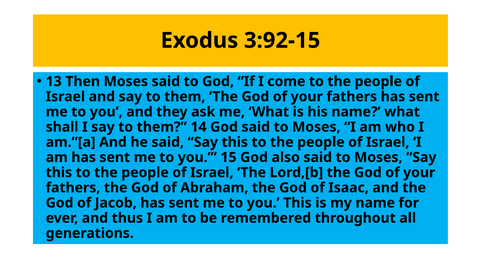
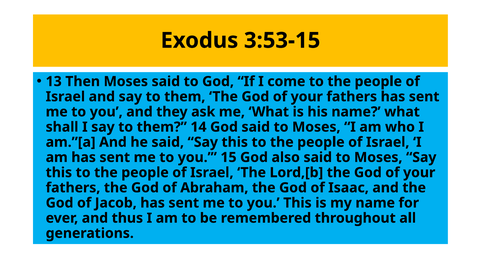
3:92-15: 3:92-15 -> 3:53-15 (282, 40)
